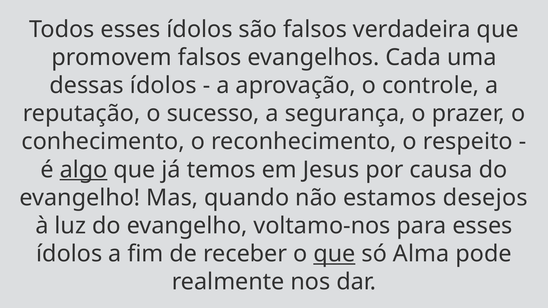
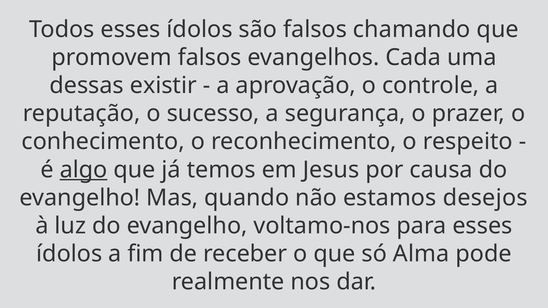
verdadeira: verdadeira -> chamando (412, 29)
dessas ídolos: ídolos -> existir (163, 86)
que underline: present -> none (334, 254)
